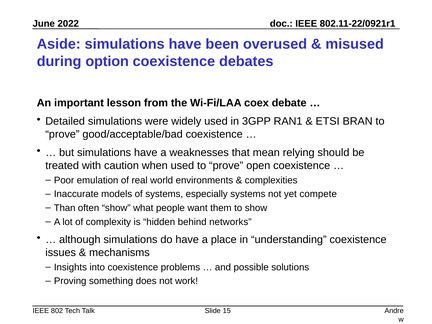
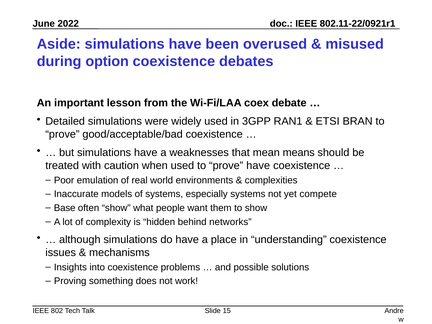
relying: relying -> means (299, 153)
prove open: open -> have (258, 166)
Than: Than -> Base (65, 208)
